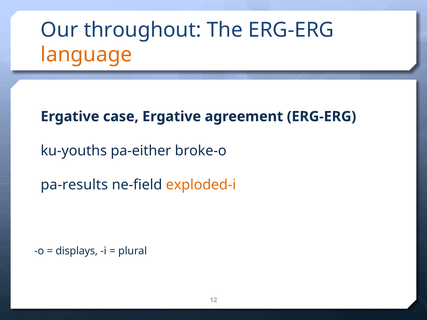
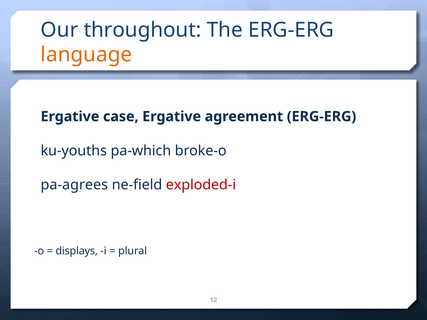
pa-either: pa-either -> pa-which (141, 151)
pa-results: pa-results -> pa-agrees (74, 185)
exploded-i colour: orange -> red (201, 185)
